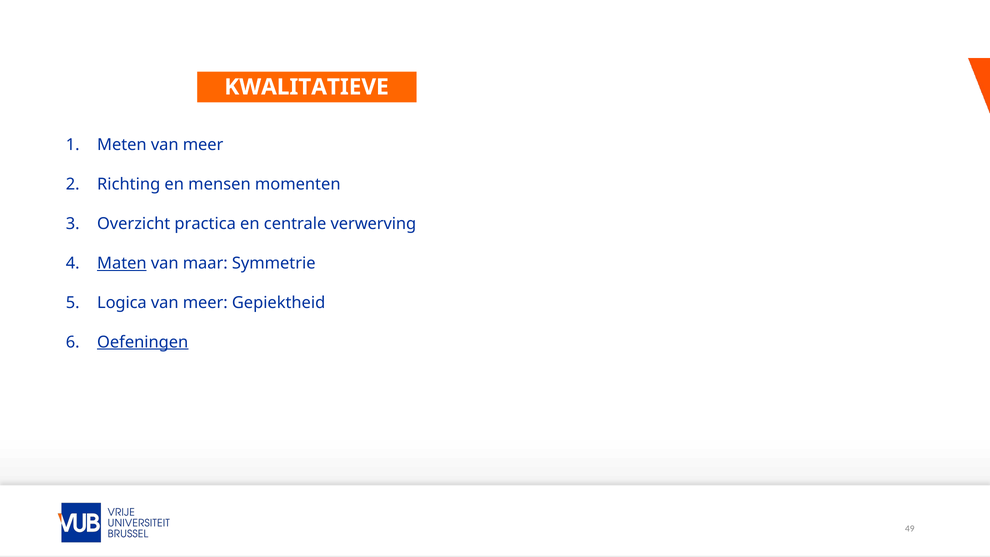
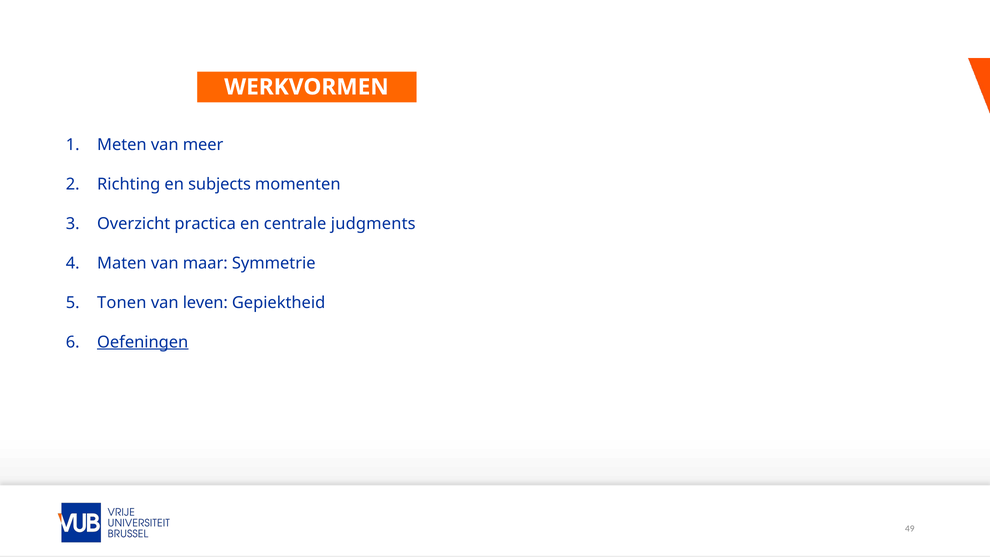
KWALITATIEVE: KWALITATIEVE -> WERKVORMEN (306, 87)
mensen: mensen -> subjects (220, 184)
verwerving: verwerving -> judgments (373, 224)
Maten underline: present -> none (122, 263)
Logica: Logica -> Tonen (122, 303)
meer: meer -> leven (205, 303)
